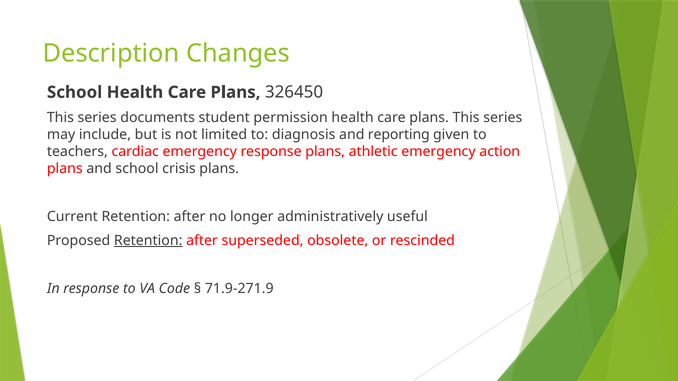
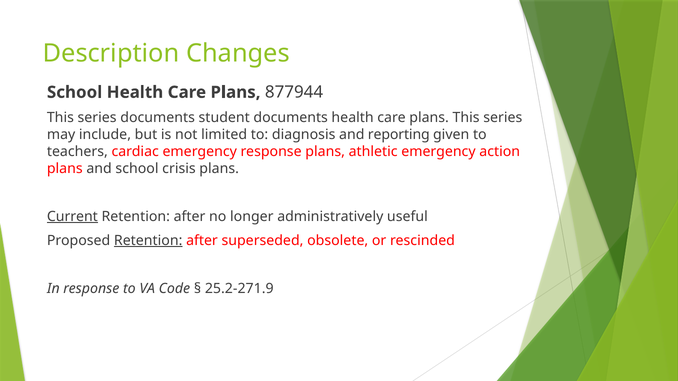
326450: 326450 -> 877944 (294, 92)
student permission: permission -> documents (291, 118)
Current underline: none -> present (72, 217)
71.9-271.9: 71.9-271.9 -> 25.2-271.9 (239, 289)
